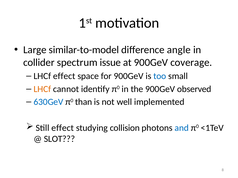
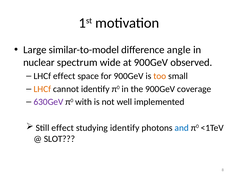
collider: collider -> nuclear (39, 63)
issue: issue -> wide (110, 63)
coverage: coverage -> observed (191, 63)
too colour: blue -> orange (160, 76)
observed: observed -> coverage (194, 89)
630GeV colour: blue -> purple (48, 102)
than: than -> with (84, 102)
studying collision: collision -> identify (125, 128)
